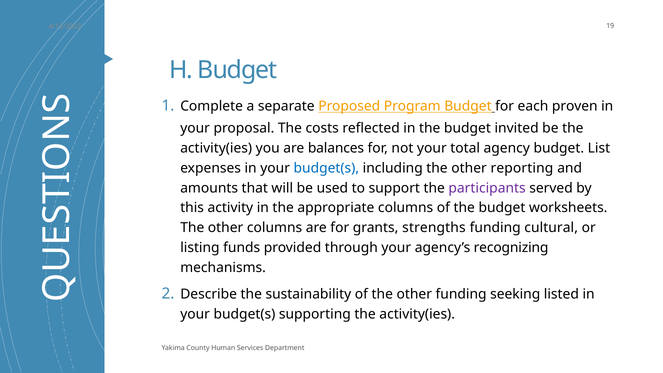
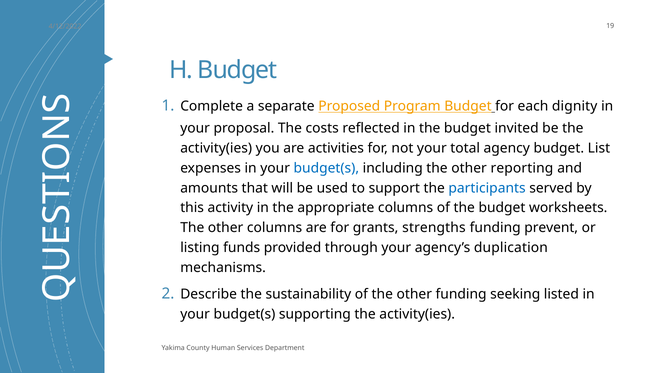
proven: proven -> dignity (575, 106)
balances: balances -> activities (336, 148)
participants colour: purple -> blue (487, 188)
cultural: cultural -> prevent (551, 228)
recognizing: recognizing -> duplication (511, 248)
